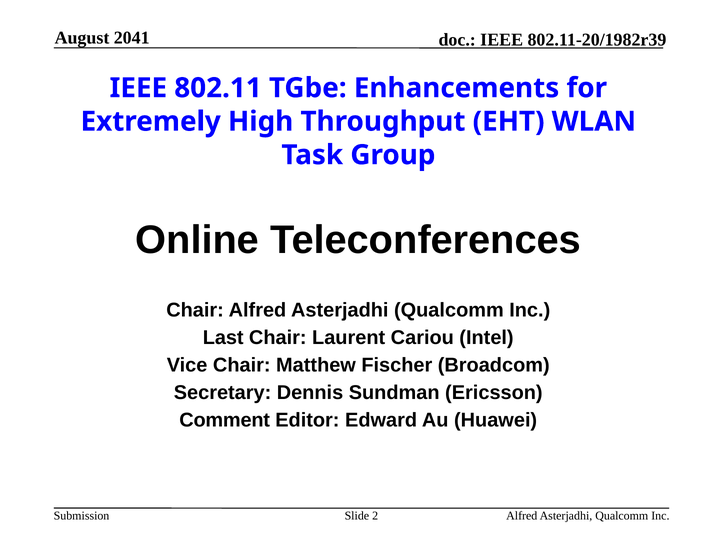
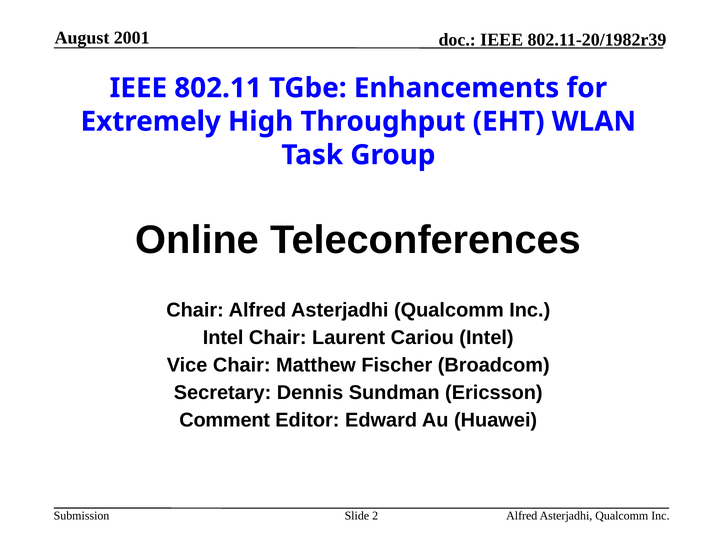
2041: 2041 -> 2001 (132, 38)
Last: Last -> Intel (223, 338)
